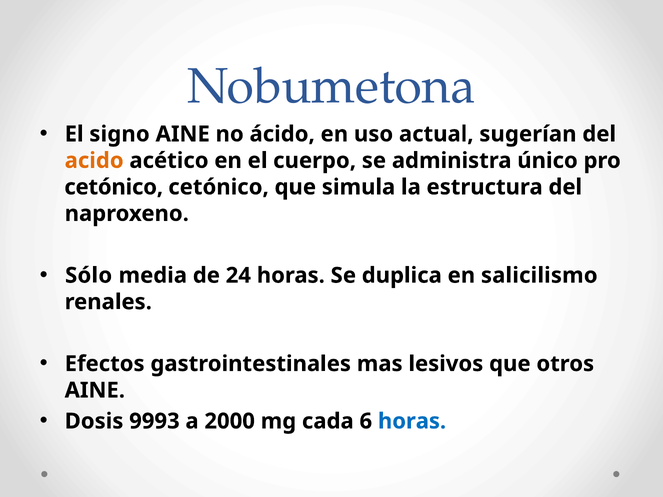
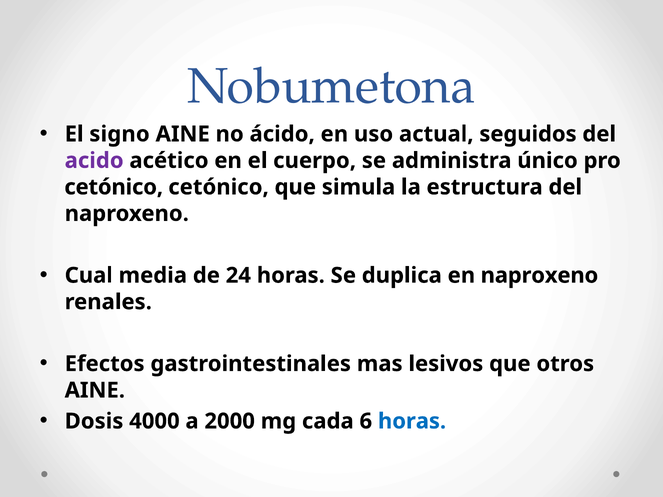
sugerían: sugerían -> seguidos (528, 134)
acido colour: orange -> purple (94, 161)
Sólo: Sólo -> Cual (89, 276)
en salicilismo: salicilismo -> naproxeno (539, 276)
9993: 9993 -> 4000 (154, 421)
